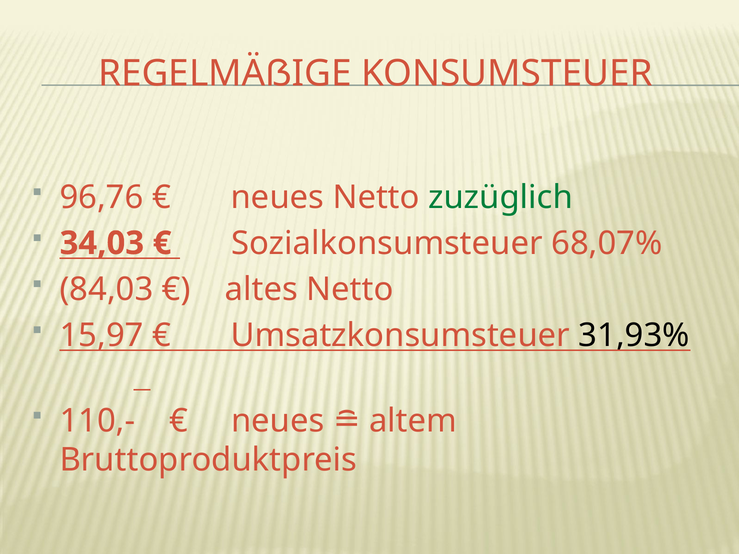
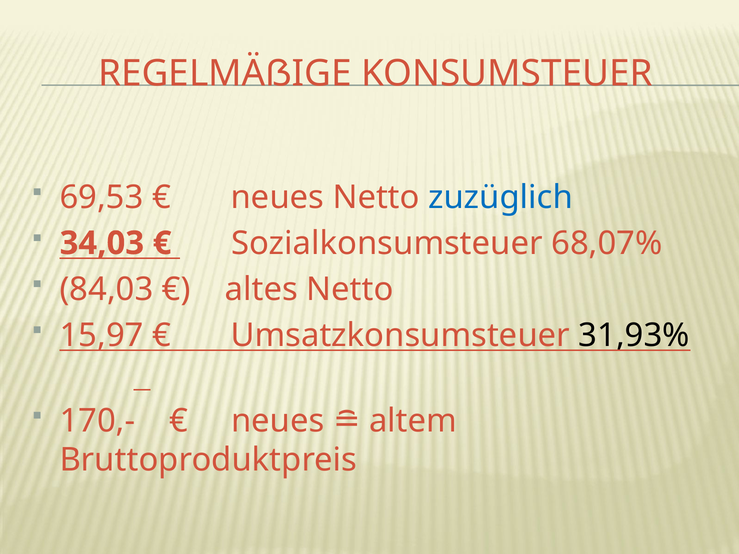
96,76: 96,76 -> 69,53 (102, 197)
zuzüglich colour: green -> blue (501, 197)
110,-: 110,- -> 170,- (97, 421)
